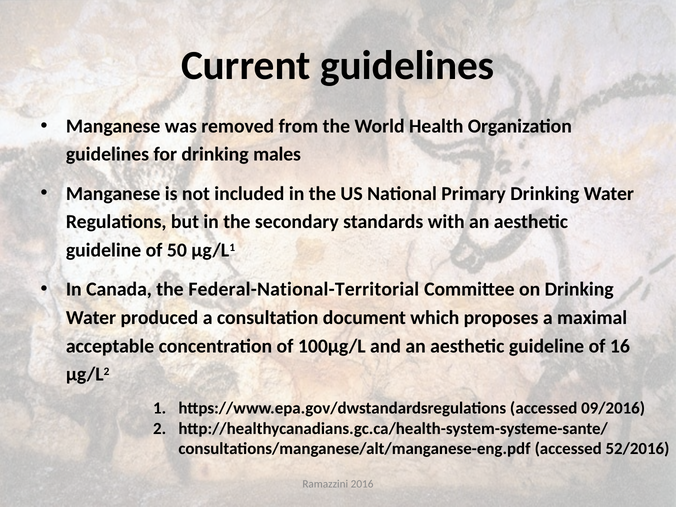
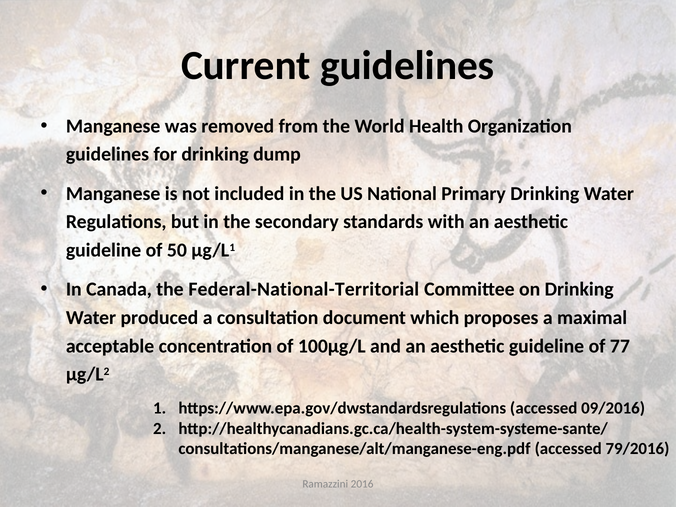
males: males -> dump (277, 154)
16: 16 -> 77 (620, 346)
52/2016: 52/2016 -> 79/2016 (637, 449)
